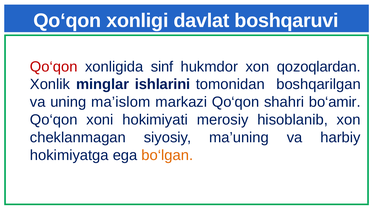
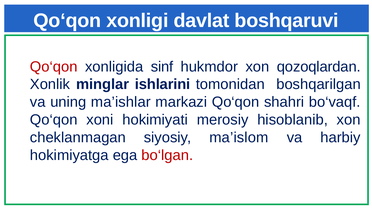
ma’islom: ma’islom -> ma’ishlar (121, 102)
bo‘amir: bo‘amir -> bo‘vaqf (335, 102)
ma’uning: ma’uning -> ma’islom (239, 138)
bo‘lgan colour: orange -> red (167, 155)
